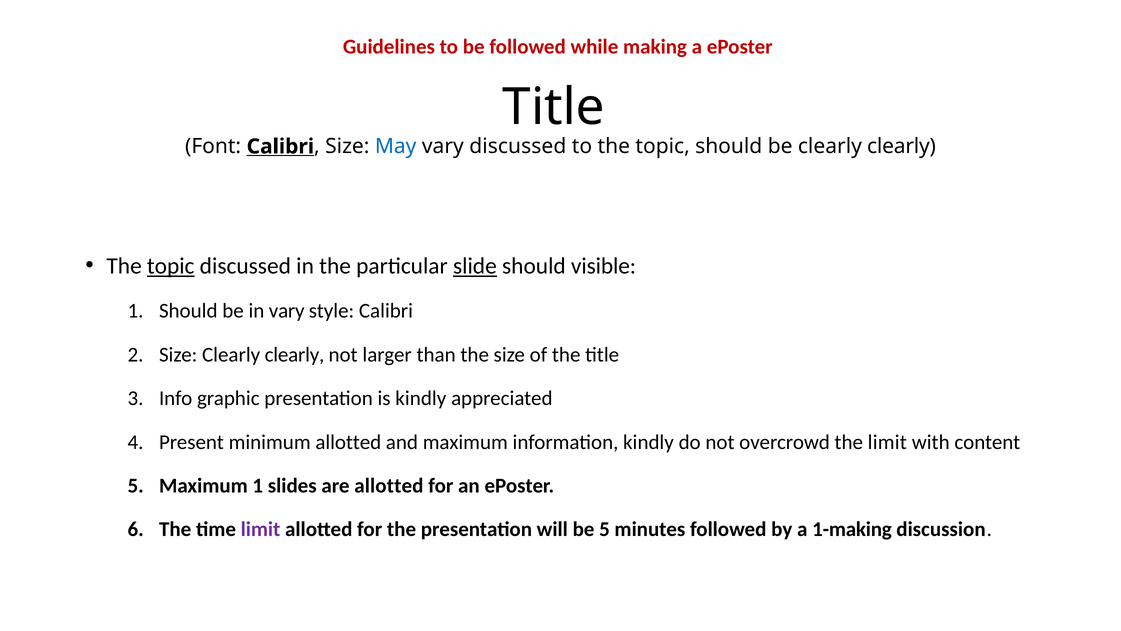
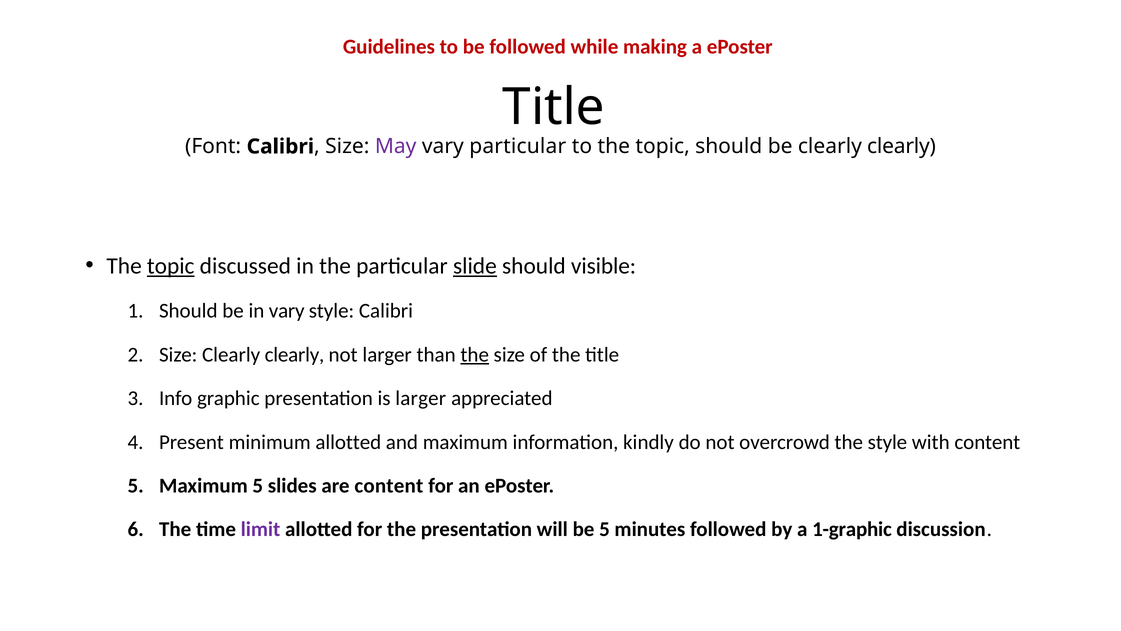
Calibri underline: present -> none (280, 146)
May colour: blue -> purple (396, 146)
vary discussed: discussed -> particular (518, 146)
the underline: none -> present (475, 354)
is kindly: kindly -> larger (421, 398)
the limit: limit -> style (887, 442)
Maximum 1: 1 -> 5 (258, 485)
are allotted: allotted -> content (389, 485)
1-making: 1-making -> 1-graphic (852, 529)
